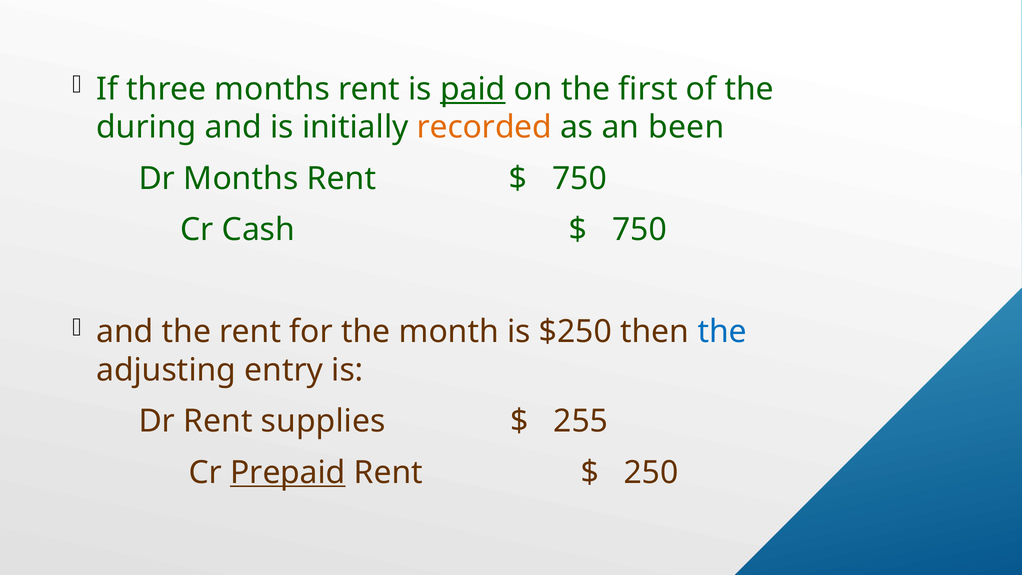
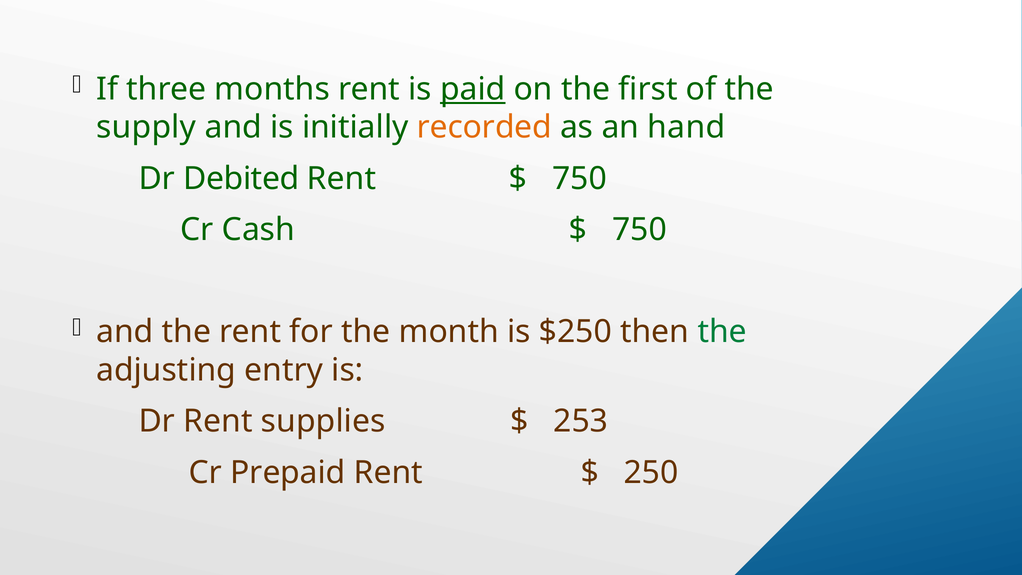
during: during -> supply (146, 127)
been: been -> hand (686, 127)
Dr Months: Months -> Debited (241, 179)
the colour: blue -> green (722, 332)
255: 255 -> 253 (581, 421)
Prepaid underline: present -> none (288, 472)
